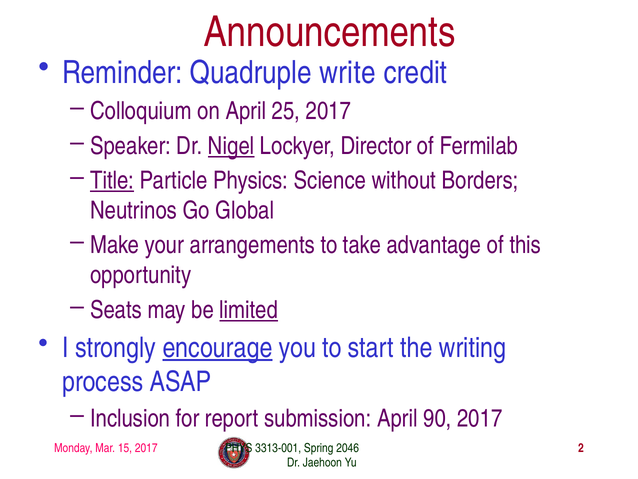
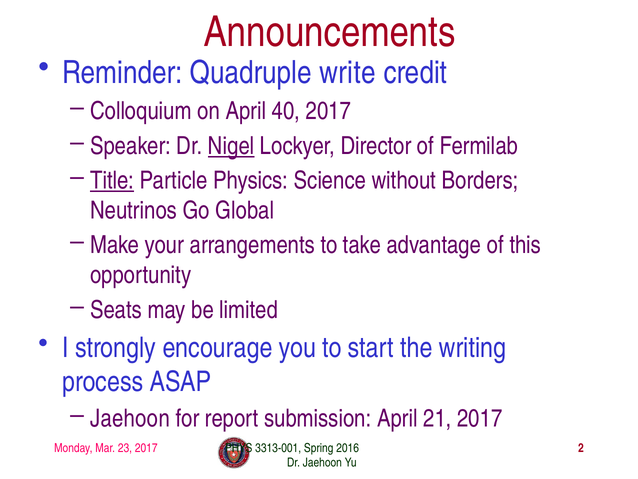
25: 25 -> 40 (286, 111)
limited underline: present -> none (249, 310)
encourage underline: present -> none (217, 347)
Inclusion: Inclusion -> Jaehoon (130, 418)
90: 90 -> 21 (437, 418)
15: 15 -> 23 (125, 447)
2046: 2046 -> 2016 (348, 447)
